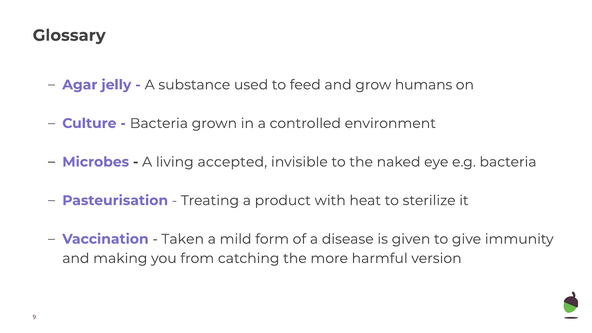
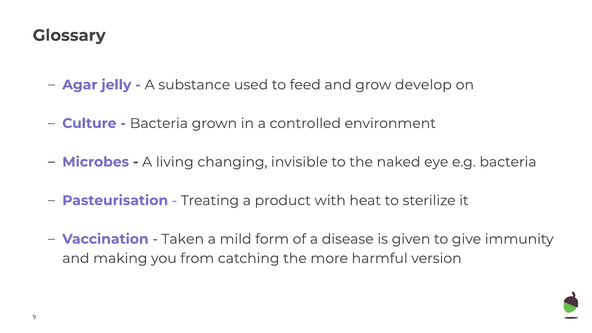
humans: humans -> develop (423, 85)
accepted: accepted -> changing (232, 162)
